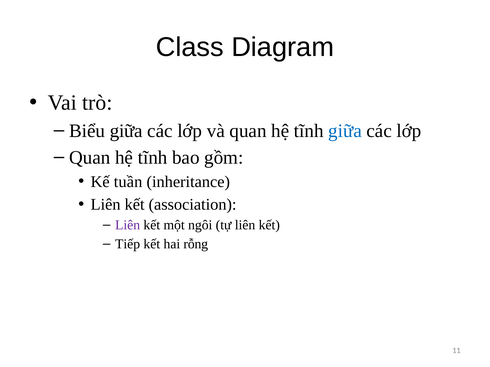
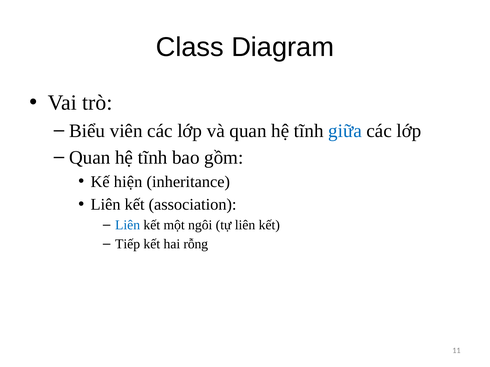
Biểu giữa: giữa -> viên (126, 131)
tuần: tuần -> hiện (128, 182)
Liên colour: purple -> blue (128, 225)
